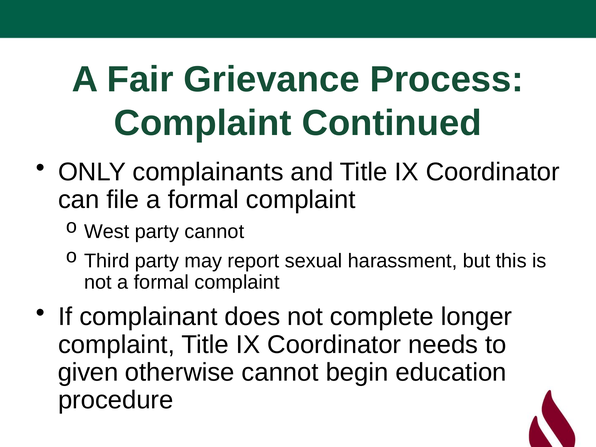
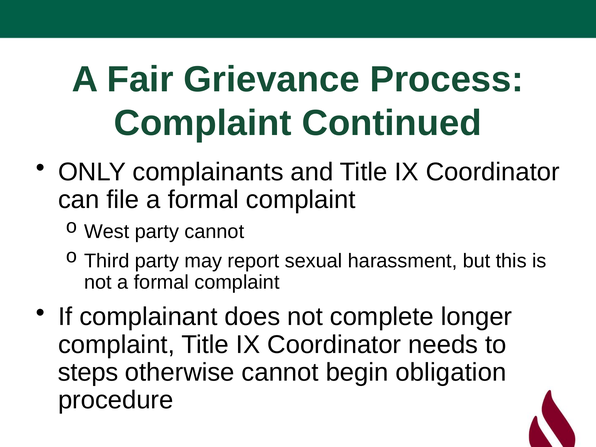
given: given -> steps (88, 372)
education: education -> obligation (451, 372)
